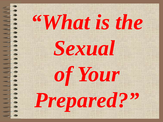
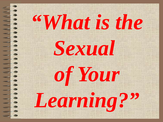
Prepared: Prepared -> Learning (87, 100)
